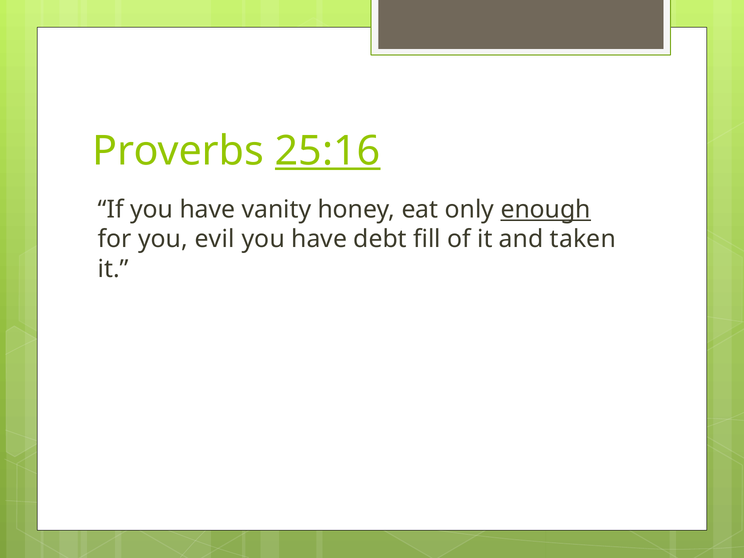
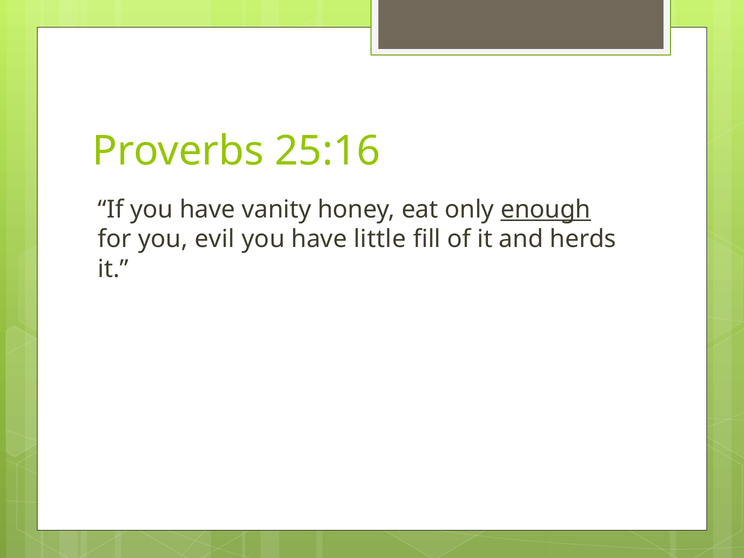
25:16 underline: present -> none (328, 151)
debt: debt -> little (380, 239)
taken: taken -> herds (583, 239)
